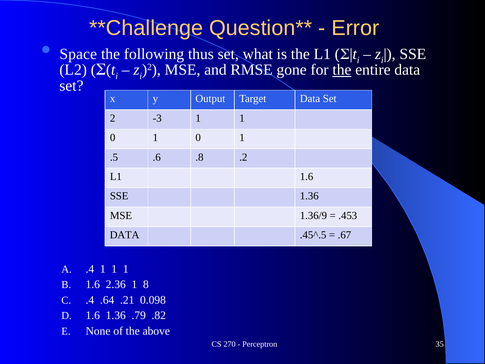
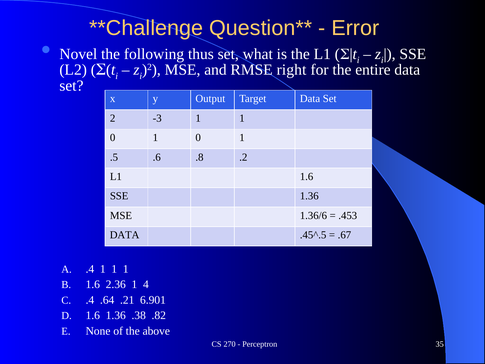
Space: Space -> Novel (78, 54)
gone: gone -> right (292, 70)
the underline: present -> none (342, 70)
1.36/9: 1.36/9 -> 1.36/6 (313, 215)
8: 8 -> 4 (146, 284)
0.098: 0.098 -> 6.901 (153, 300)
.79: .79 -> .38 (139, 315)
